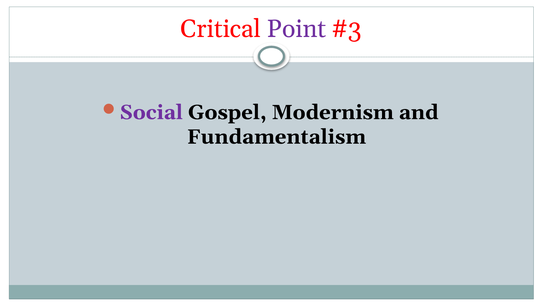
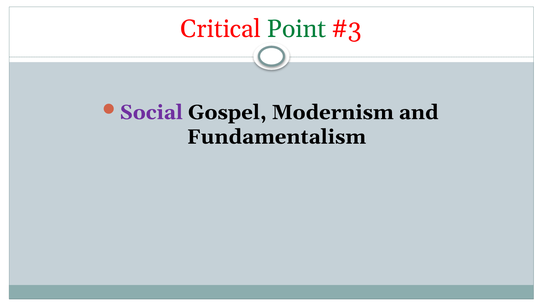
Point colour: purple -> green (296, 29)
